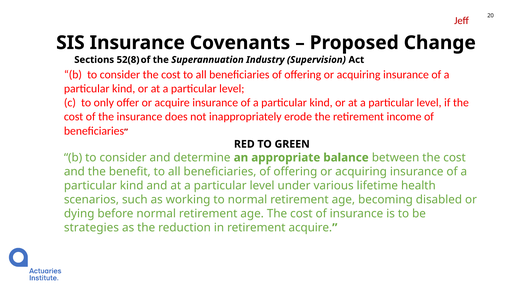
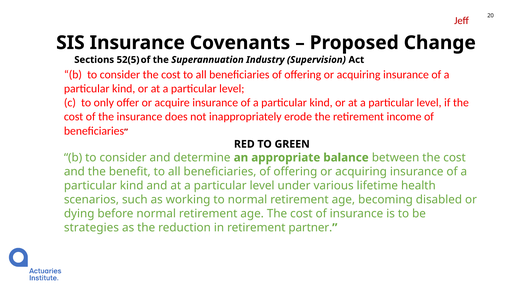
52(8: 52(8 -> 52(5 (128, 60)
retirement acquire: acquire -> partner (310, 228)
